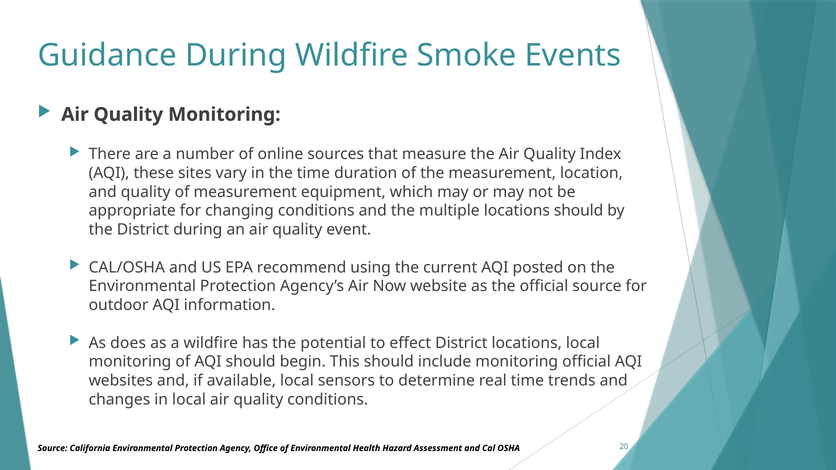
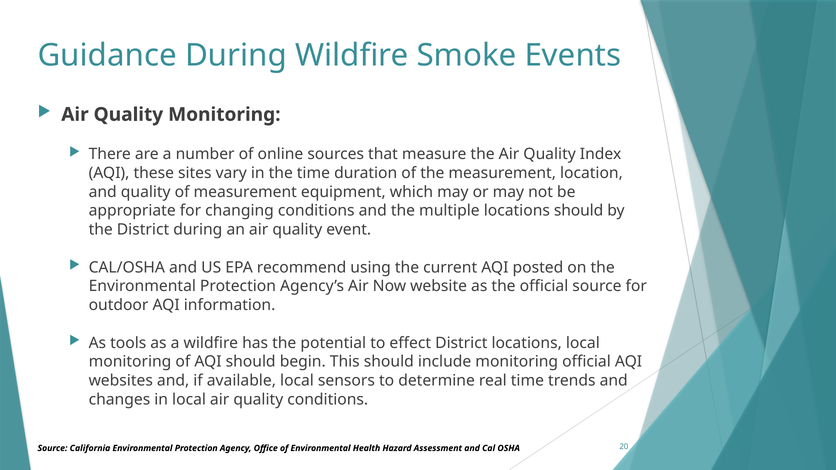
does: does -> tools (128, 343)
